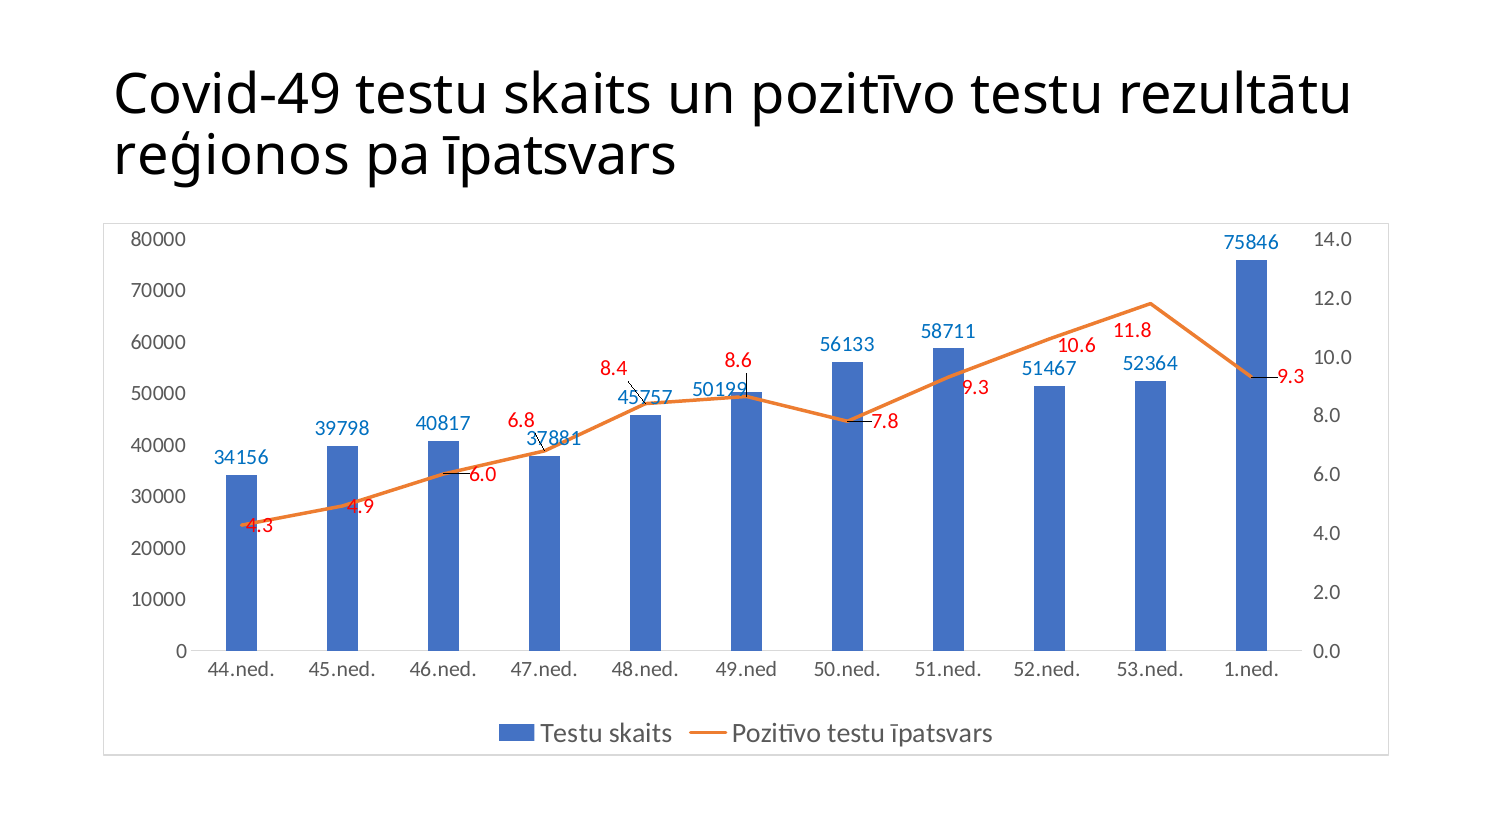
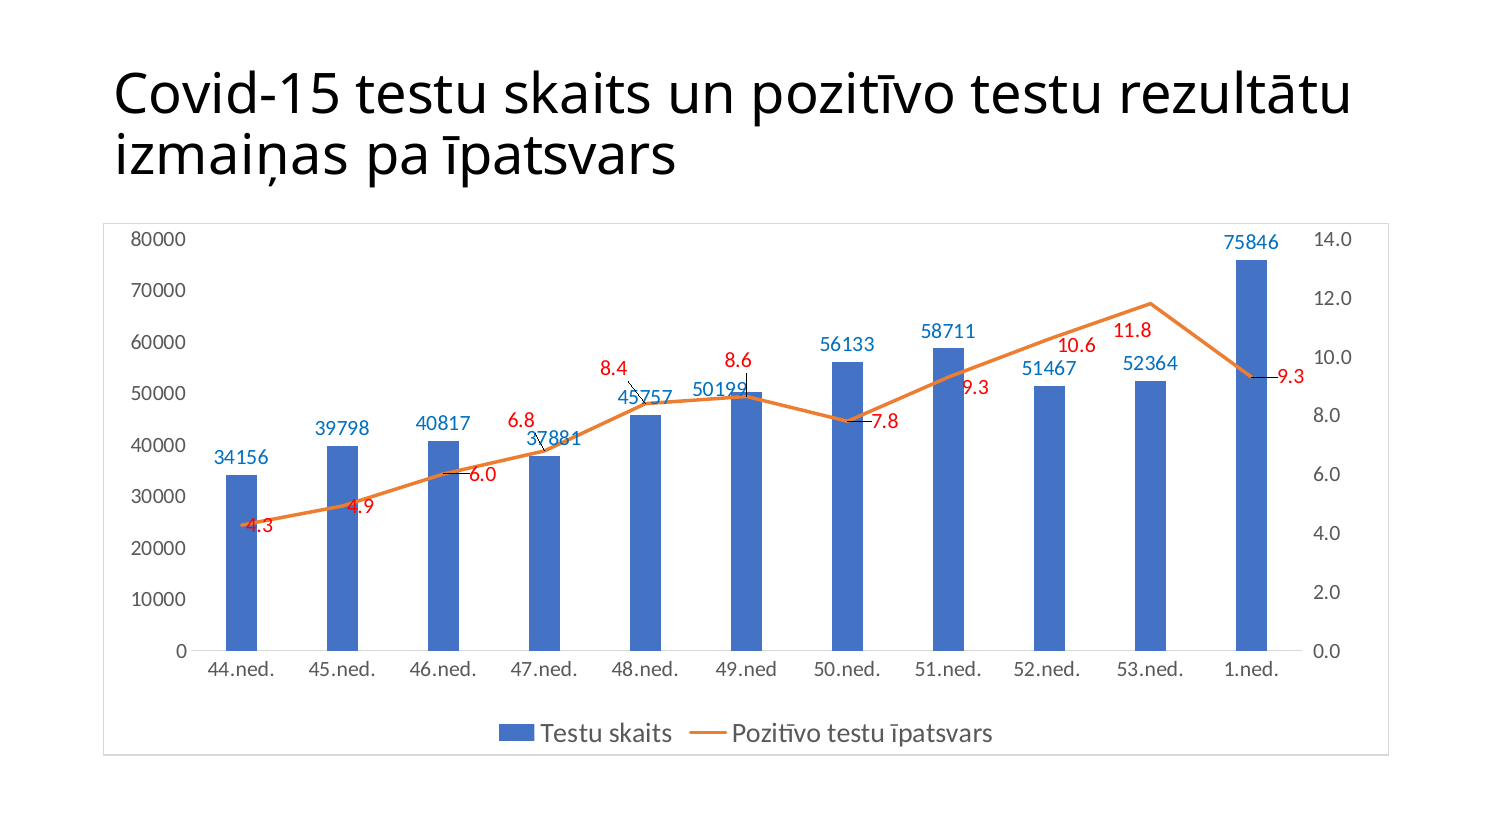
Covid-49: Covid-49 -> Covid-15 (227, 95)
reģionos: reģionos -> izmaiņas (232, 156)
